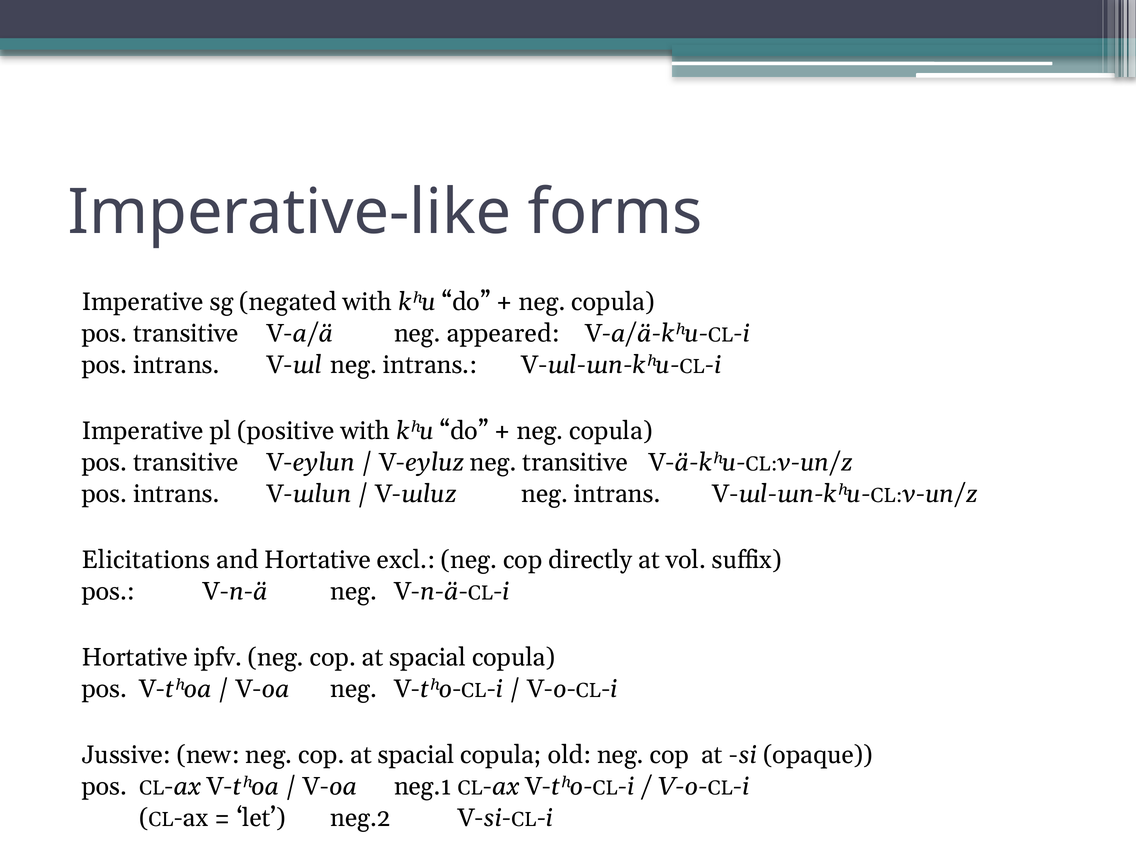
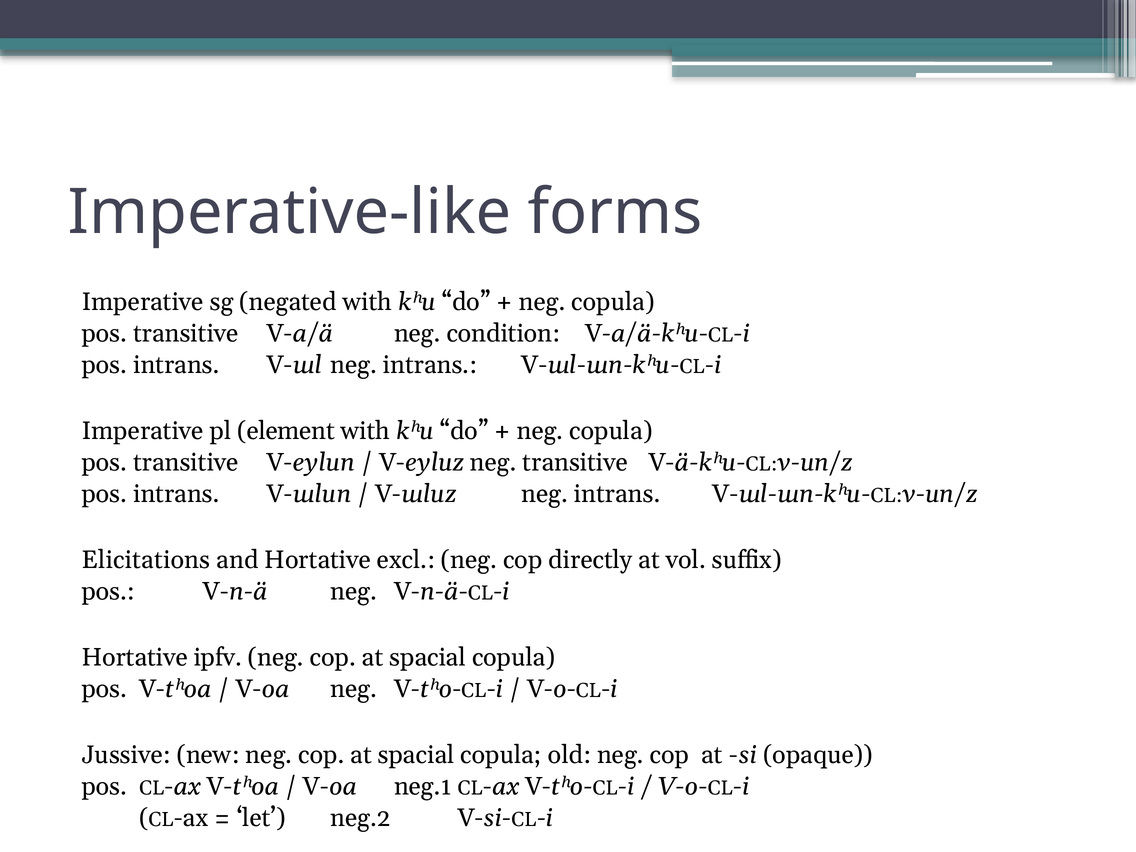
appeared: appeared -> condition (503, 333)
positive: positive -> element (286, 431)
